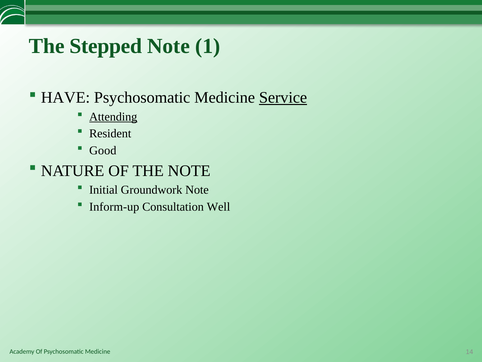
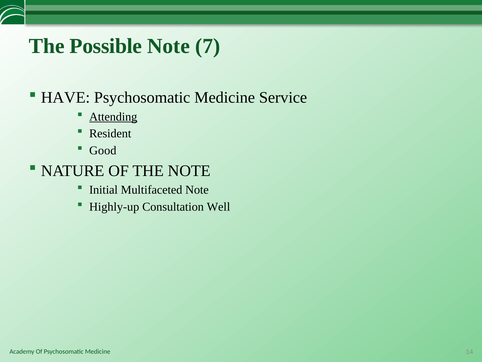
Stepped: Stepped -> Possible (106, 46)
1: 1 -> 7 (208, 46)
Service underline: present -> none (283, 98)
Groundwork: Groundwork -> Multifaceted (152, 190)
Inform-up: Inform-up -> Highly-up (114, 206)
